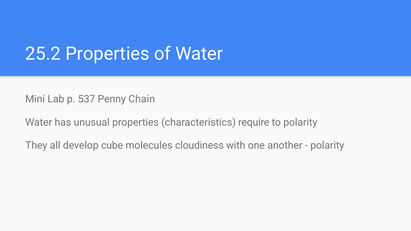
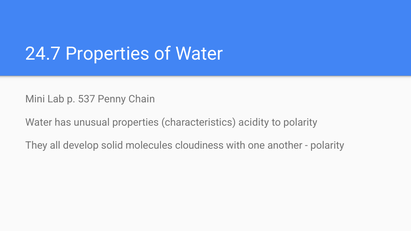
25.2: 25.2 -> 24.7 (43, 54)
require: require -> acidity (254, 122)
cube: cube -> solid (112, 146)
